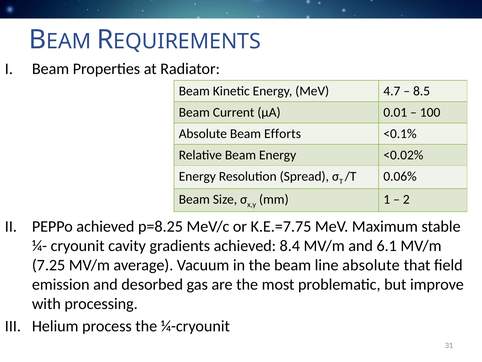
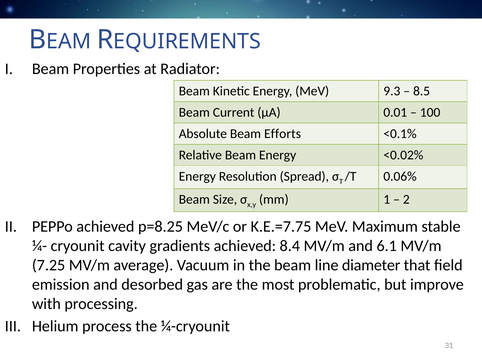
4.7: 4.7 -> 9.3 (392, 91)
line absolute: absolute -> diameter (371, 265)
